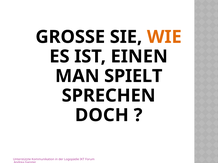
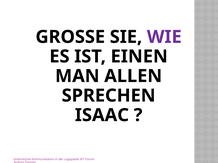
WIE colour: orange -> purple (164, 37)
SPIELT: SPIELT -> ALLEN (133, 76)
DOCH: DOCH -> ISAAC (102, 116)
